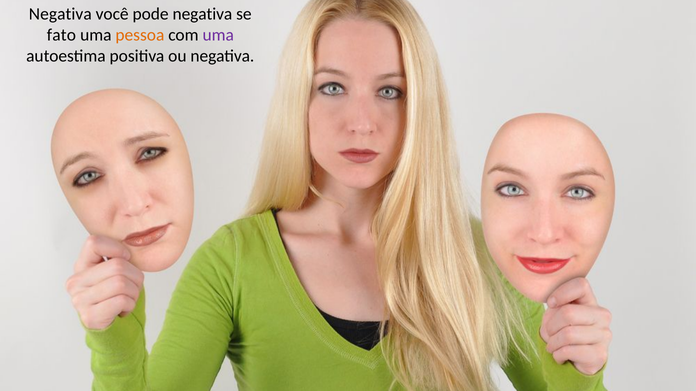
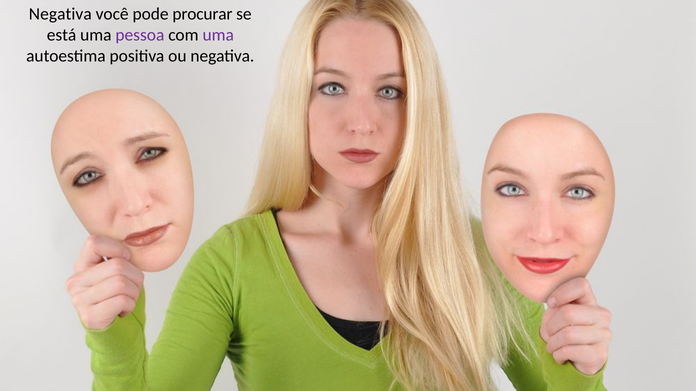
pode negativa: negativa -> procurar (202, 14)
fato: fato -> está (62, 35)
pessoa colour: orange -> purple (140, 35)
